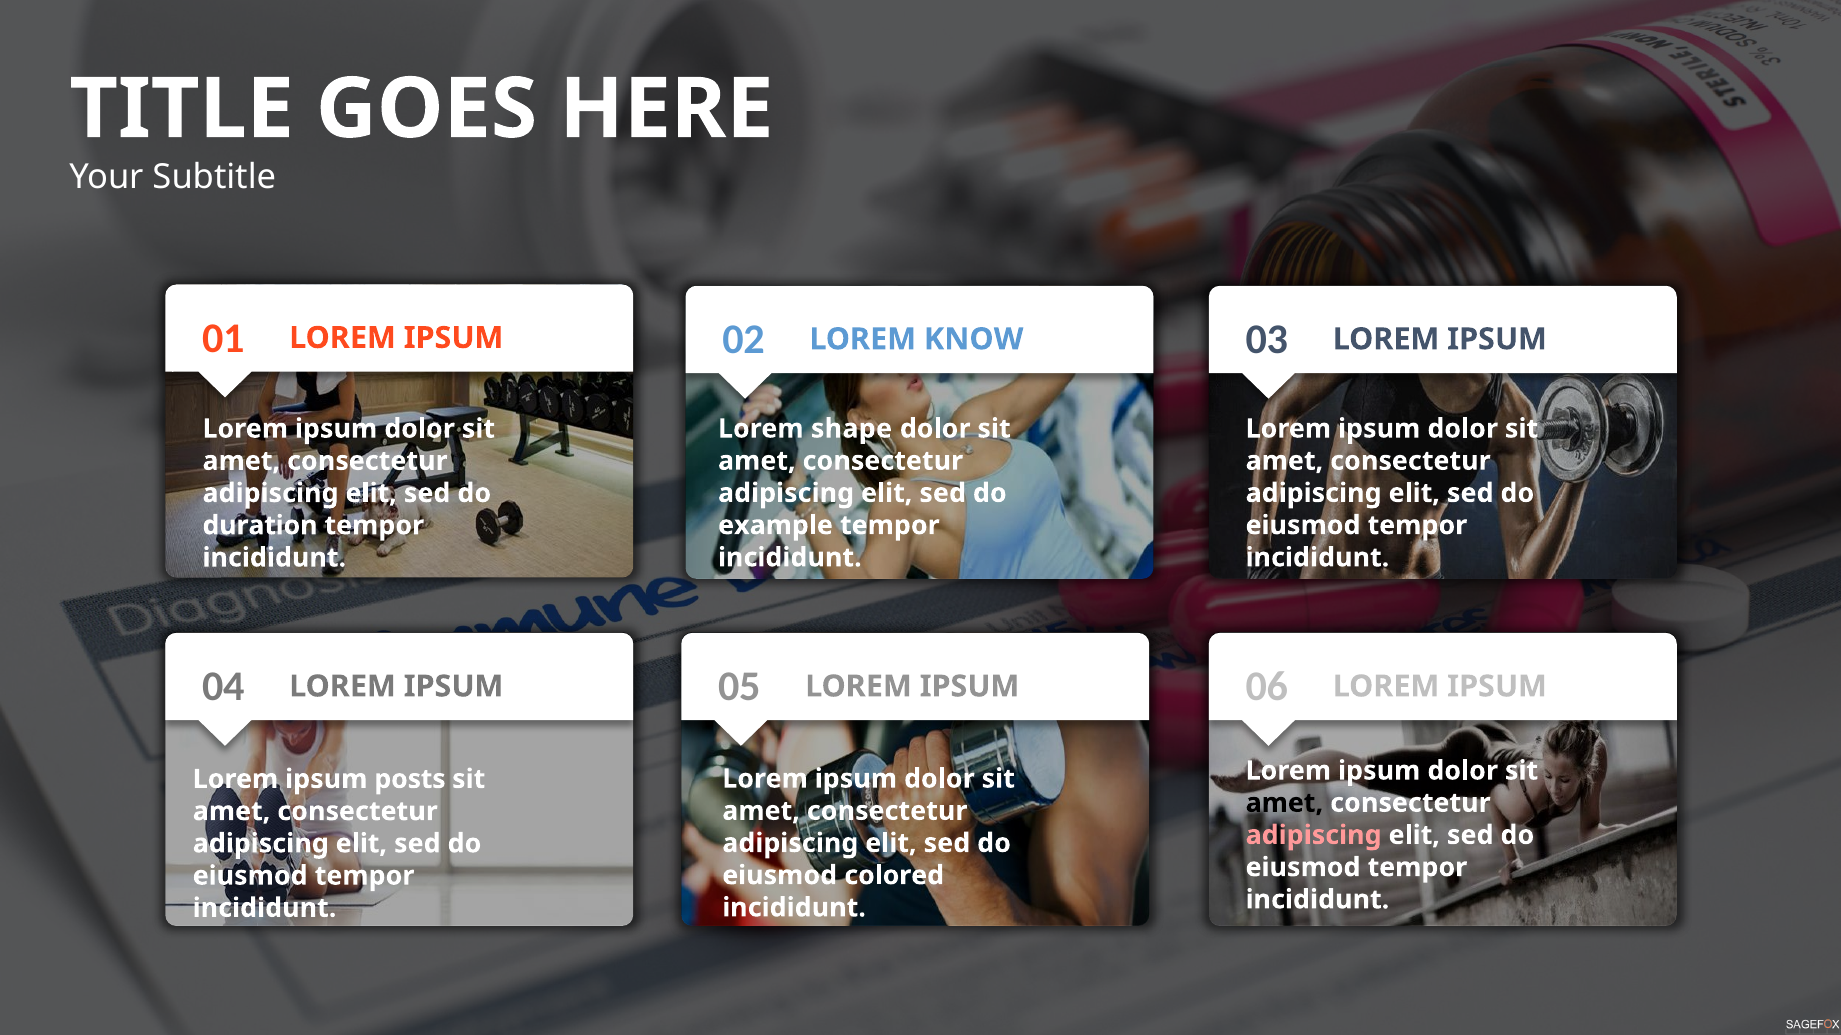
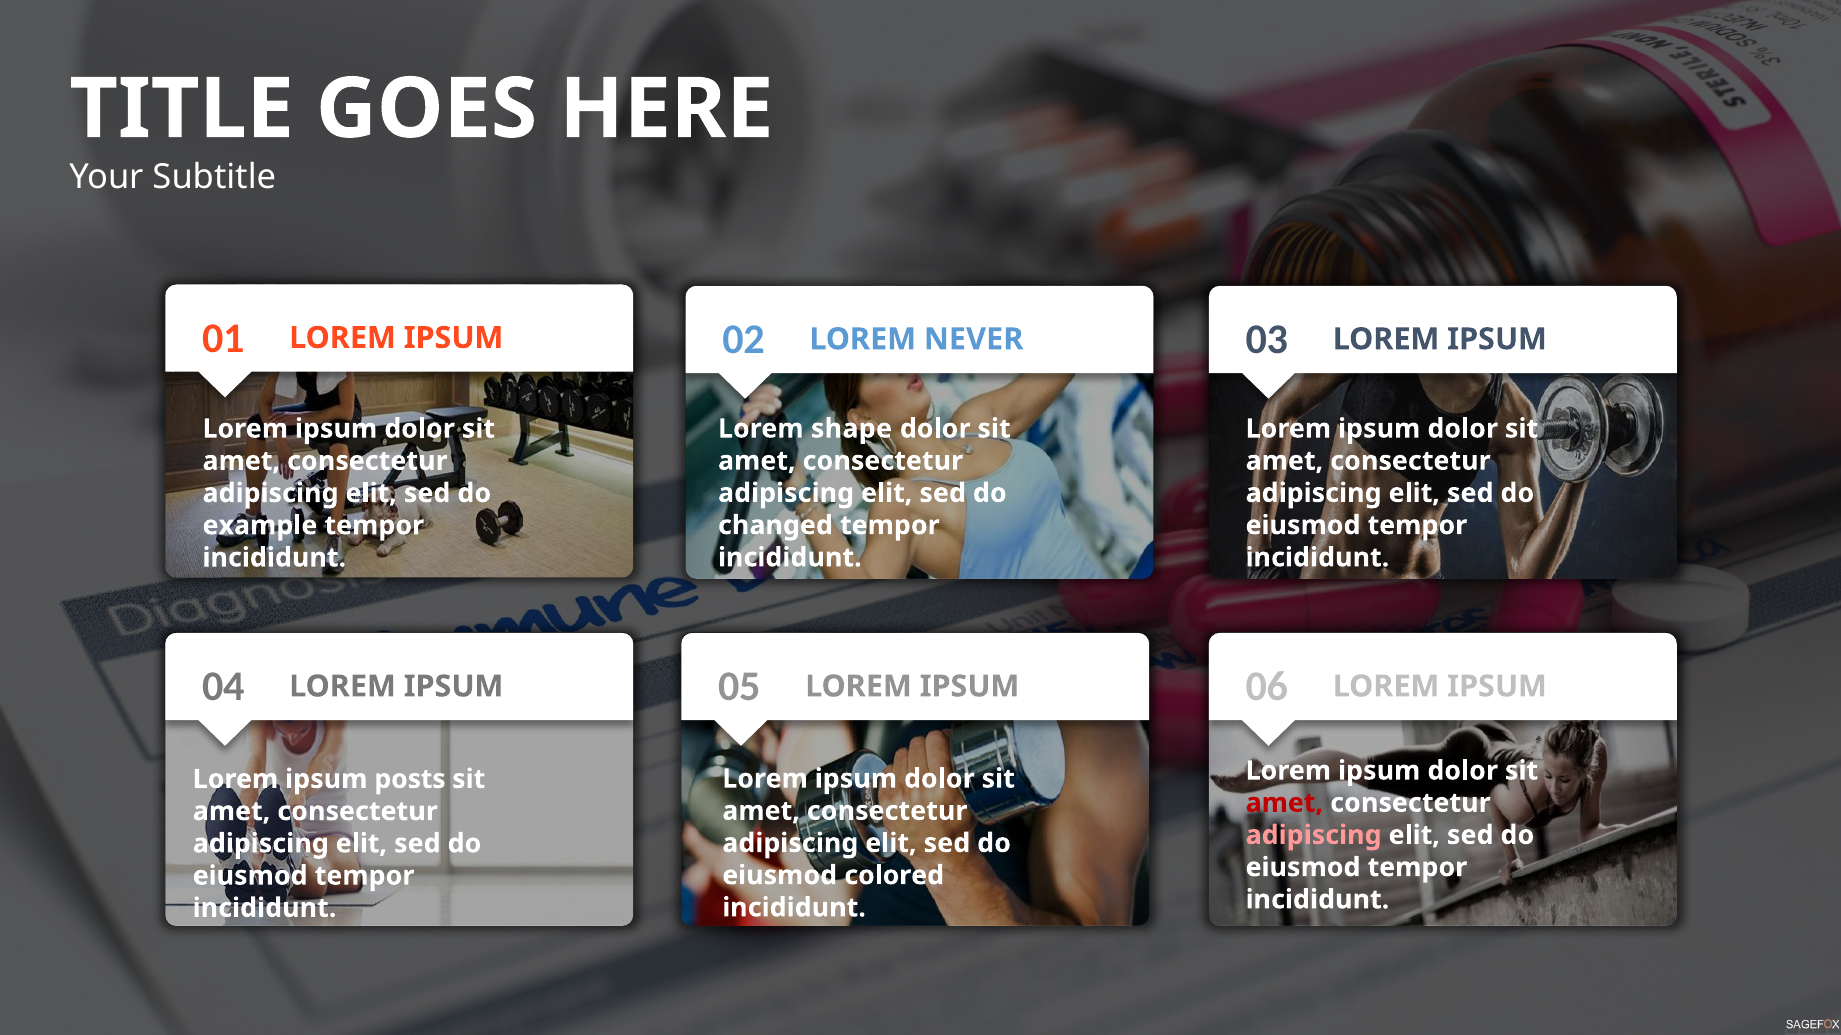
KNOW: KNOW -> NEVER (974, 339)
example: example -> changed (775, 526)
duration: duration -> example (260, 526)
amet colour: black -> red (1284, 803)
